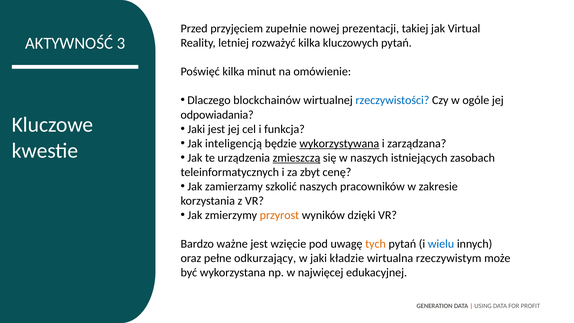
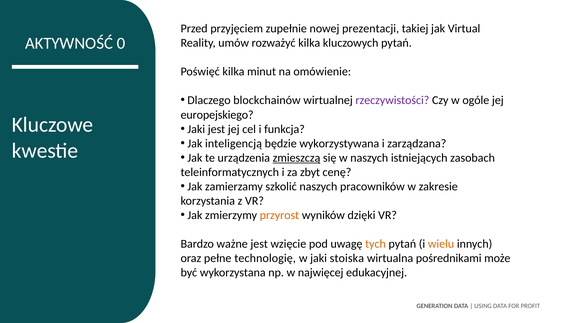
3: 3 -> 0 (121, 43)
letniej: letniej -> umów (234, 43)
rzeczywistości colour: blue -> purple (392, 100)
odpowiadania: odpowiadania -> europejskiego (217, 115)
wykorzystywana underline: present -> none (339, 143)
wielu colour: blue -> orange (441, 244)
odkurzający: odkurzający -> technologię (265, 258)
kładzie: kładzie -> stoiska (347, 258)
rzeczywistym: rzeczywistym -> pośrednikami (449, 258)
